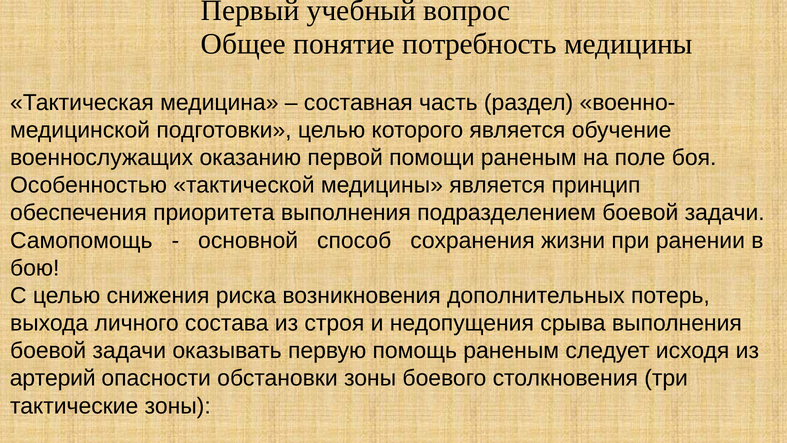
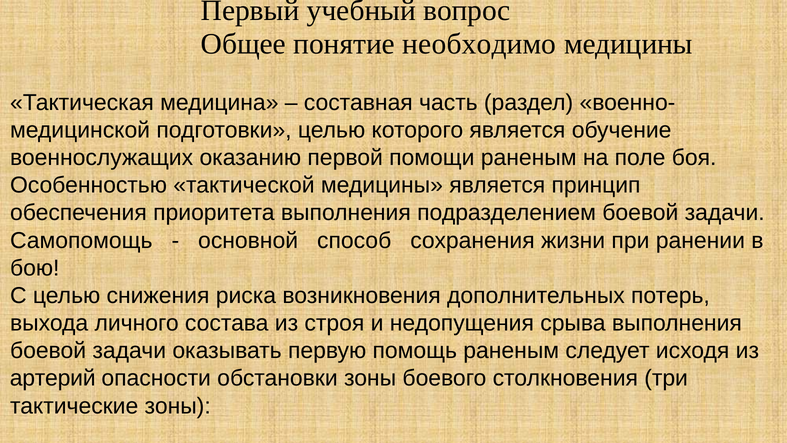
потребность: потребность -> необходимо (479, 44)
